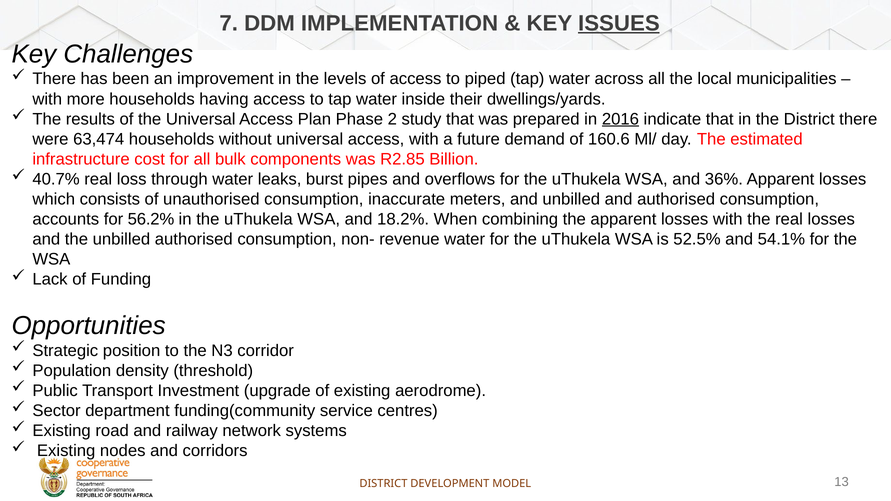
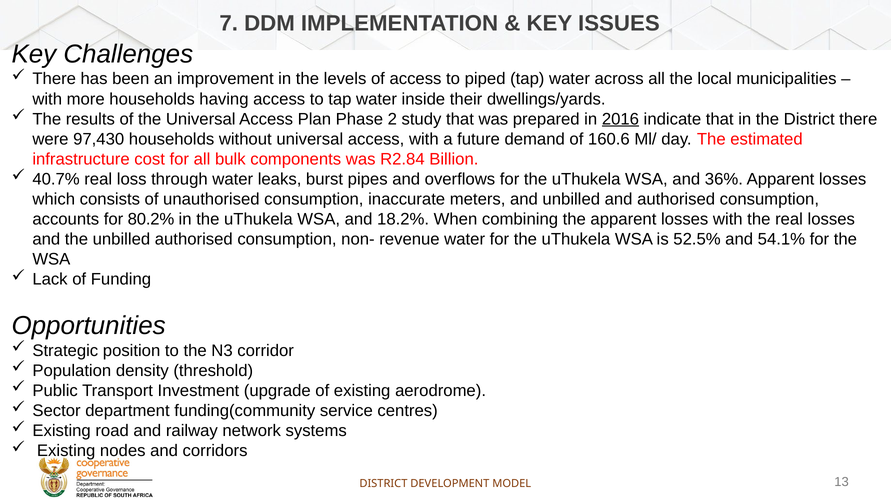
ISSUES underline: present -> none (619, 23)
63,474: 63,474 -> 97,430 (99, 139)
R2.85: R2.85 -> R2.84 (402, 159)
56.2%: 56.2% -> 80.2% (151, 219)
